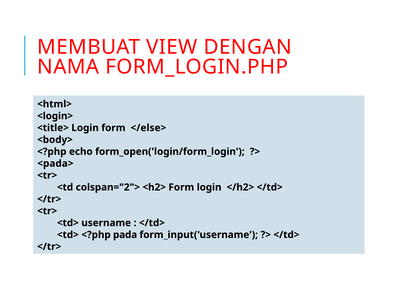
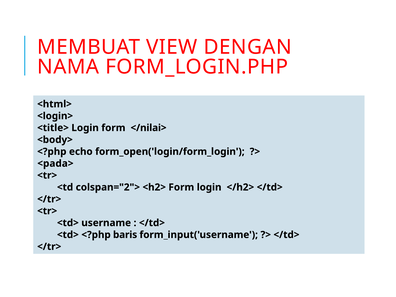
</else>: </else> -> </nilai> (149, 128)
pada: pada -> baris (125, 235)
